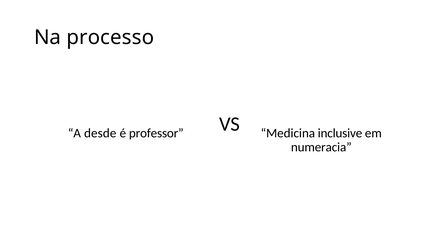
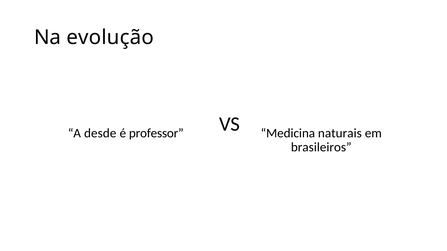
processo: processo -> evolução (110, 38)
inclusive: inclusive -> naturais (340, 133)
numeracia: numeracia -> brasileiros (321, 147)
